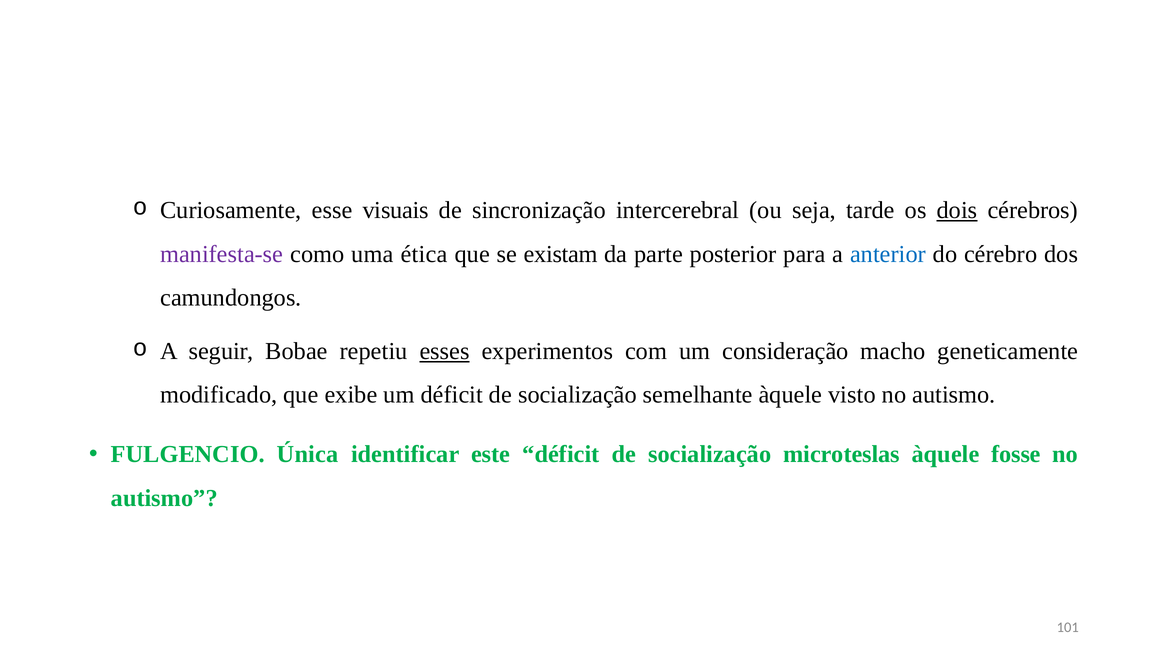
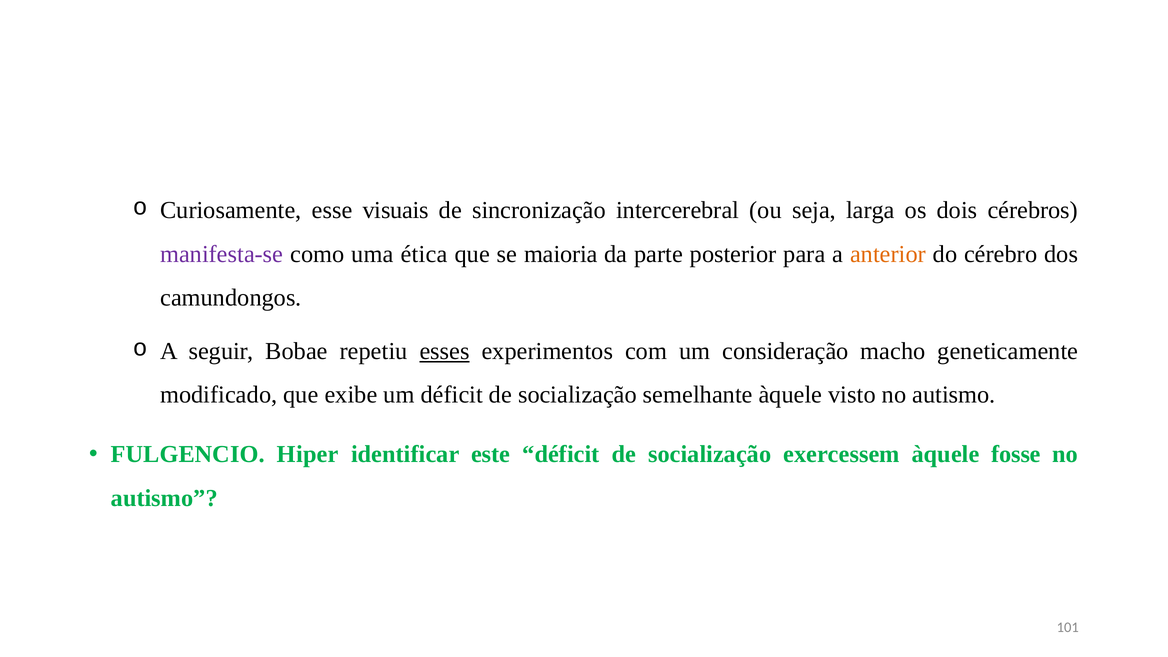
tarde: tarde -> larga (870, 210)
dois underline: present -> none (957, 210)
existam: existam -> maioria (561, 254)
anterior colour: blue -> orange (888, 254)
Única: Única -> Hiper (308, 454)
microteslas: microteslas -> exercessem (841, 454)
